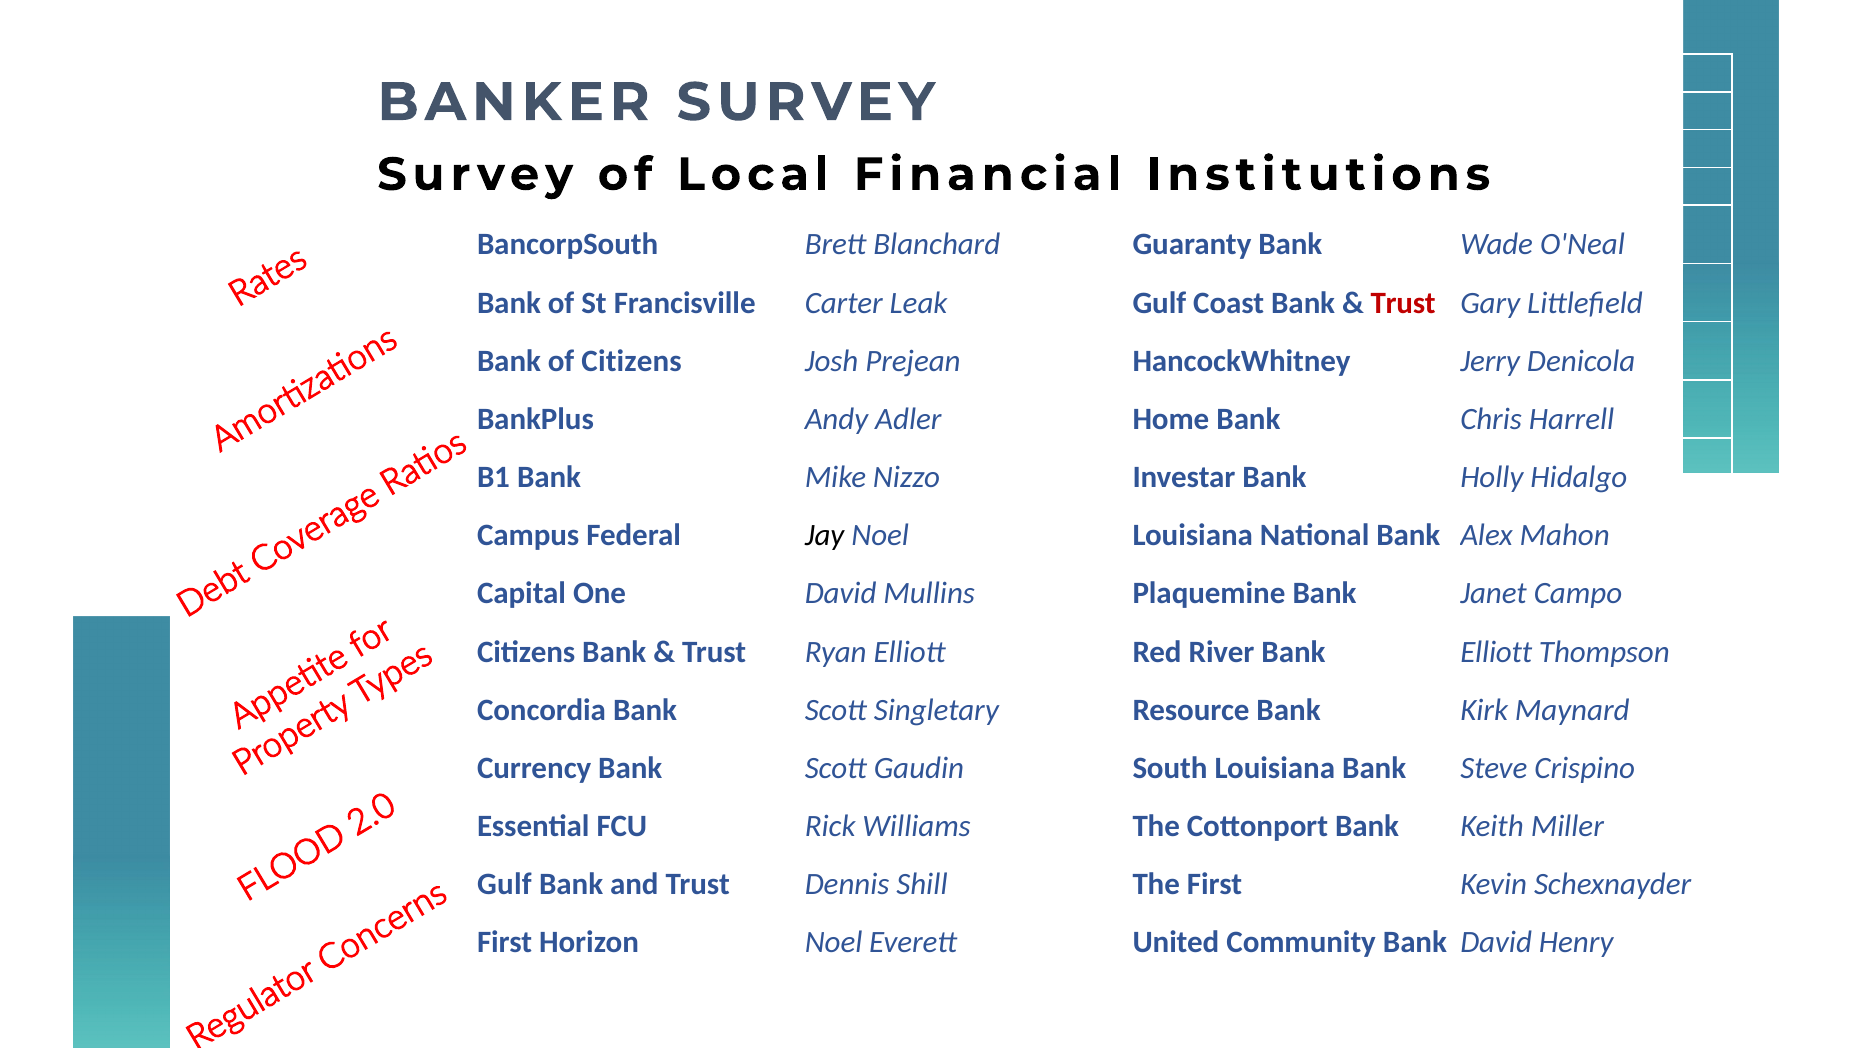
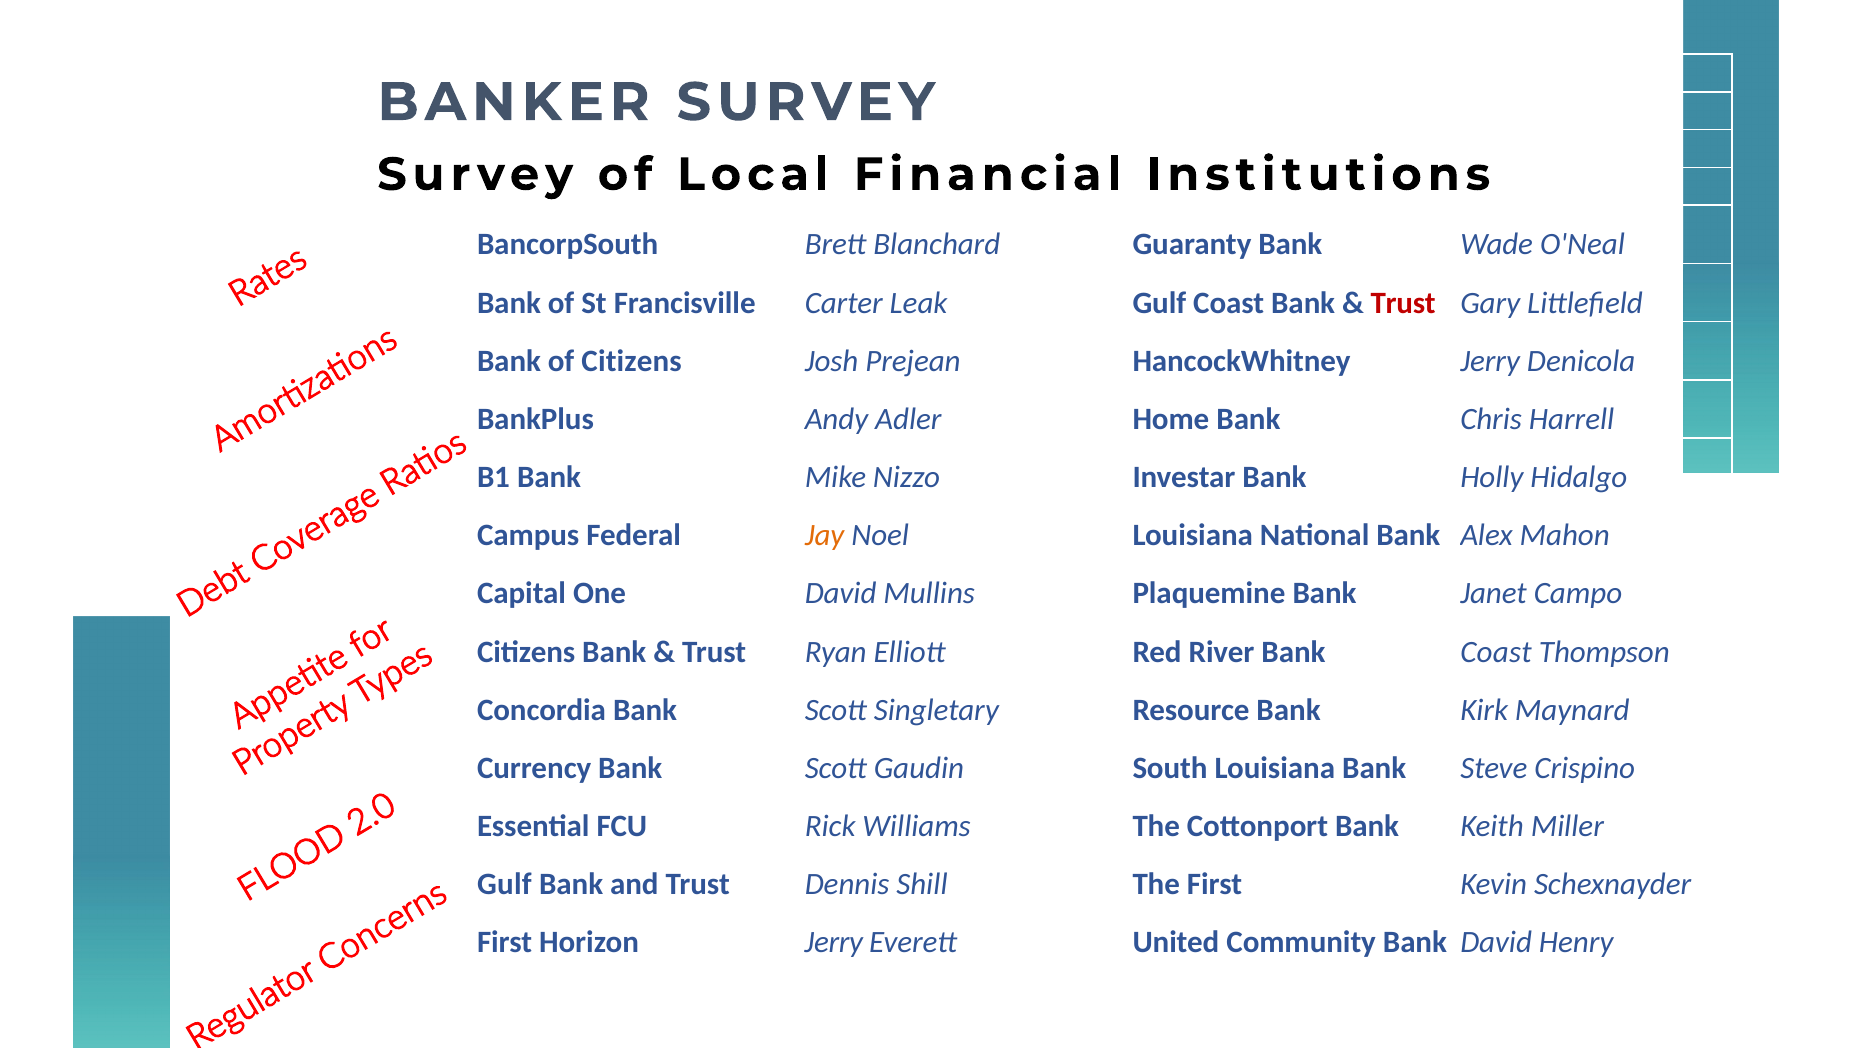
Jay colour: black -> orange (825, 536)
Bank Elliott: Elliott -> Coast (1496, 652)
Horizon Noel: Noel -> Jerry (834, 943)
